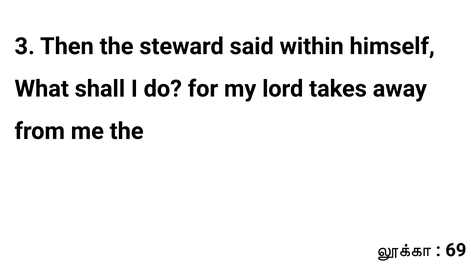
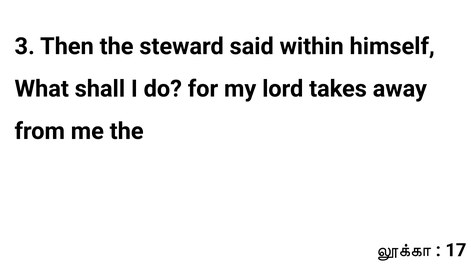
69: 69 -> 17 (456, 250)
